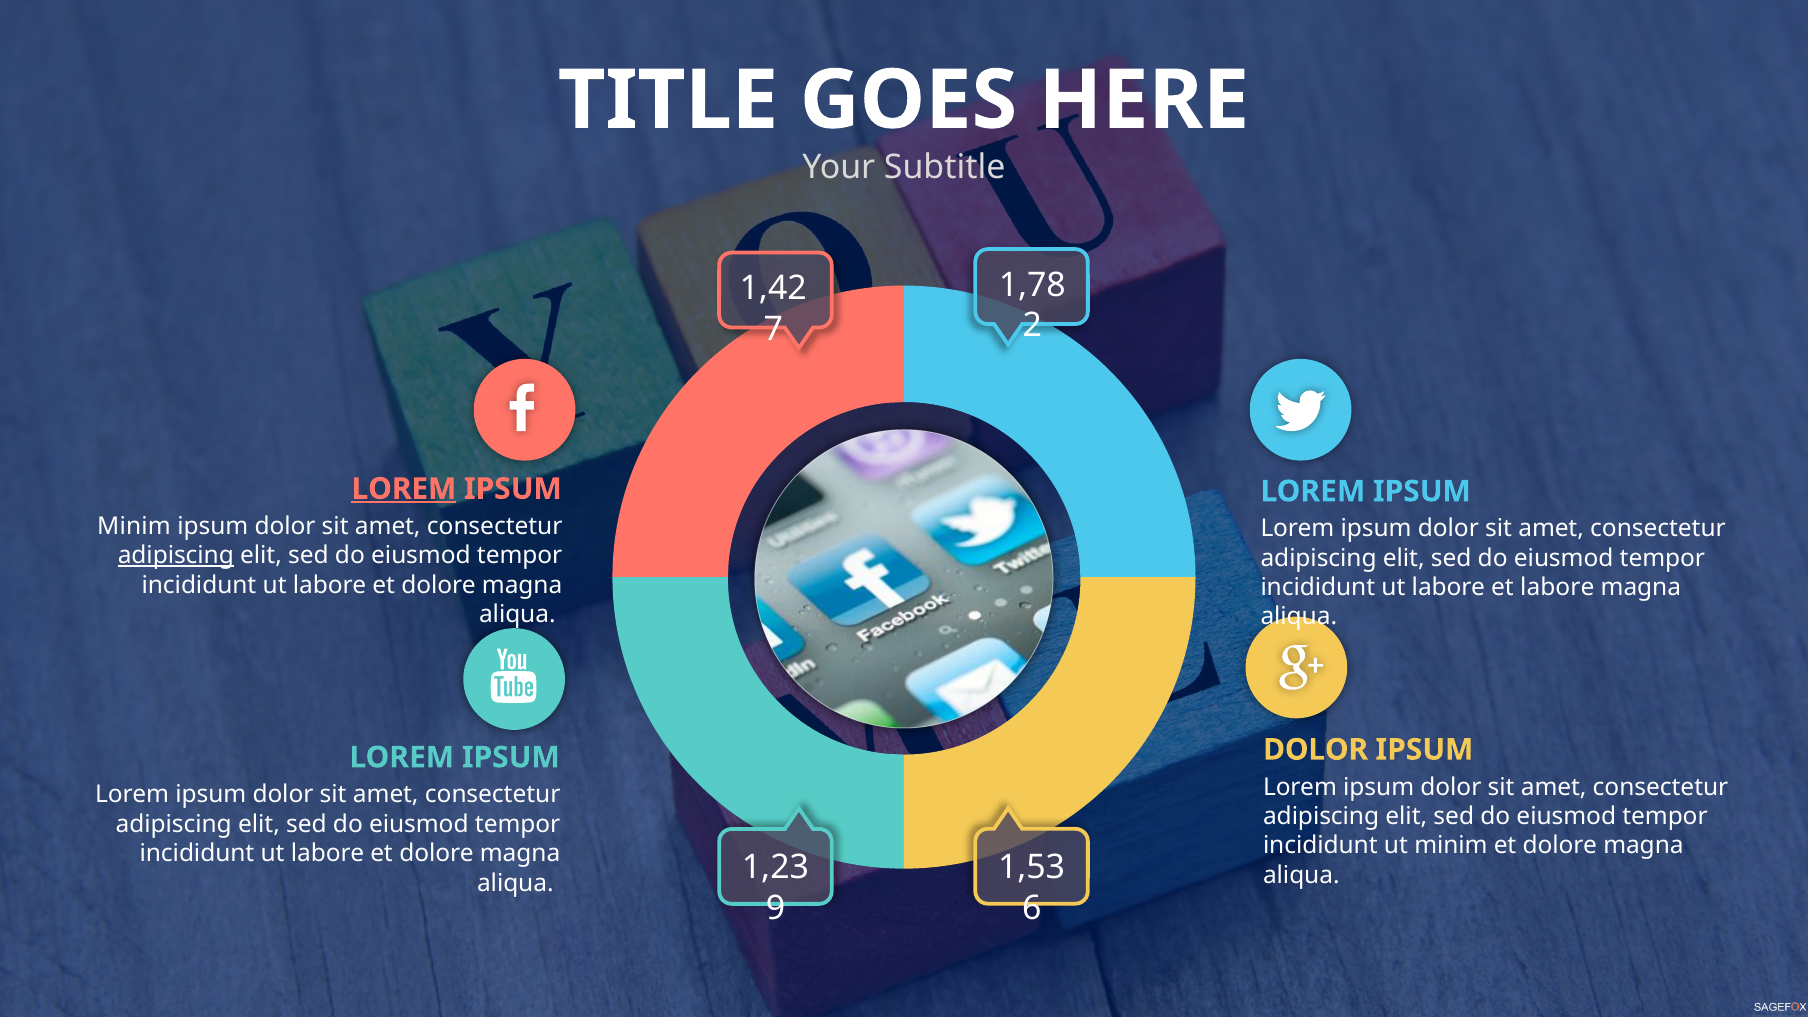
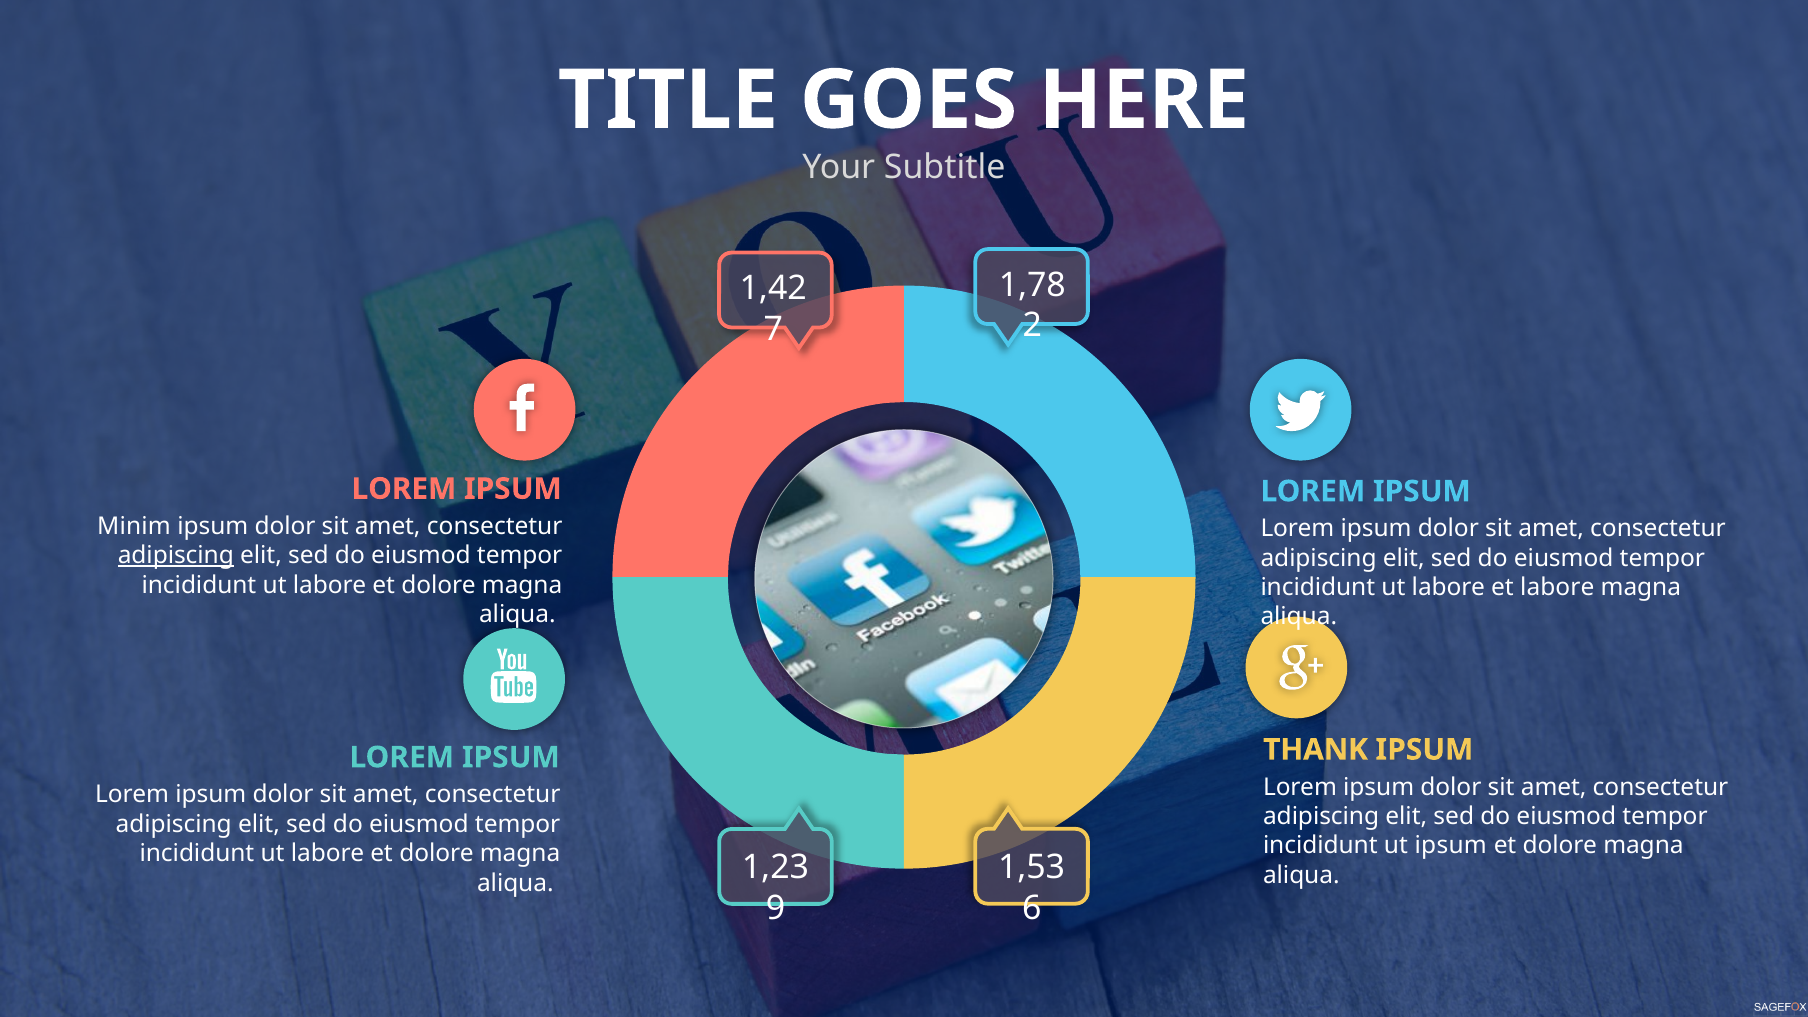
LOREM underline: present -> none (404, 489)
DOLOR: DOLOR -> THANK (1316, 750)
ut minim: minim -> ipsum (1451, 846)
